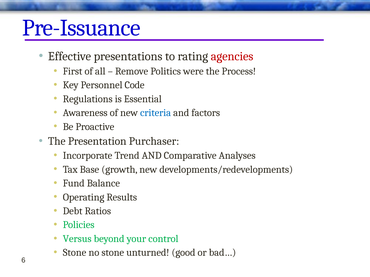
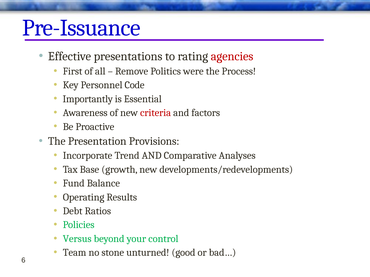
Regulations: Regulations -> Importantly (88, 99)
criteria colour: blue -> red (156, 113)
Purchaser: Purchaser -> Provisions (154, 141)
Stone: Stone -> Team (75, 253)
